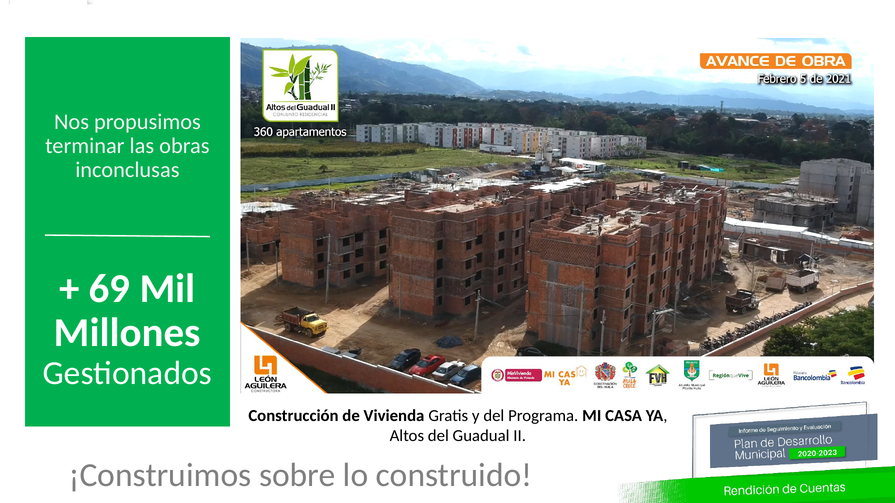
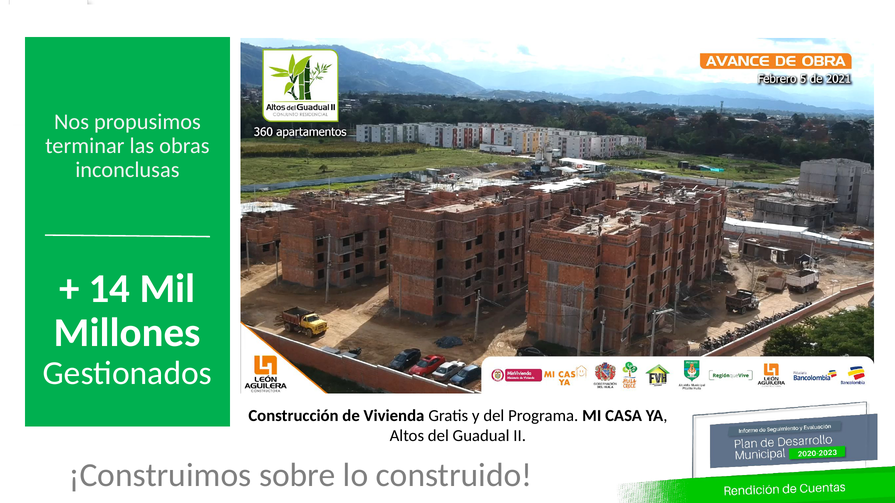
69: 69 -> 14 (109, 289)
